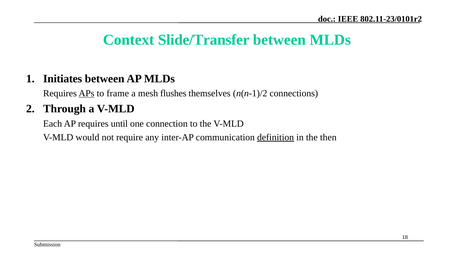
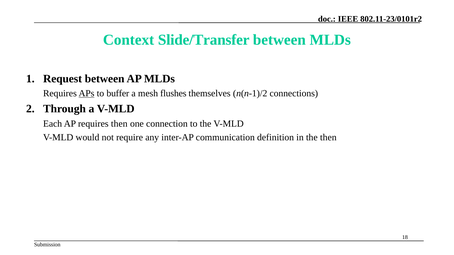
Initiates: Initiates -> Request (63, 79)
frame: frame -> buffer (118, 94)
requires until: until -> then (119, 124)
definition underline: present -> none (276, 137)
